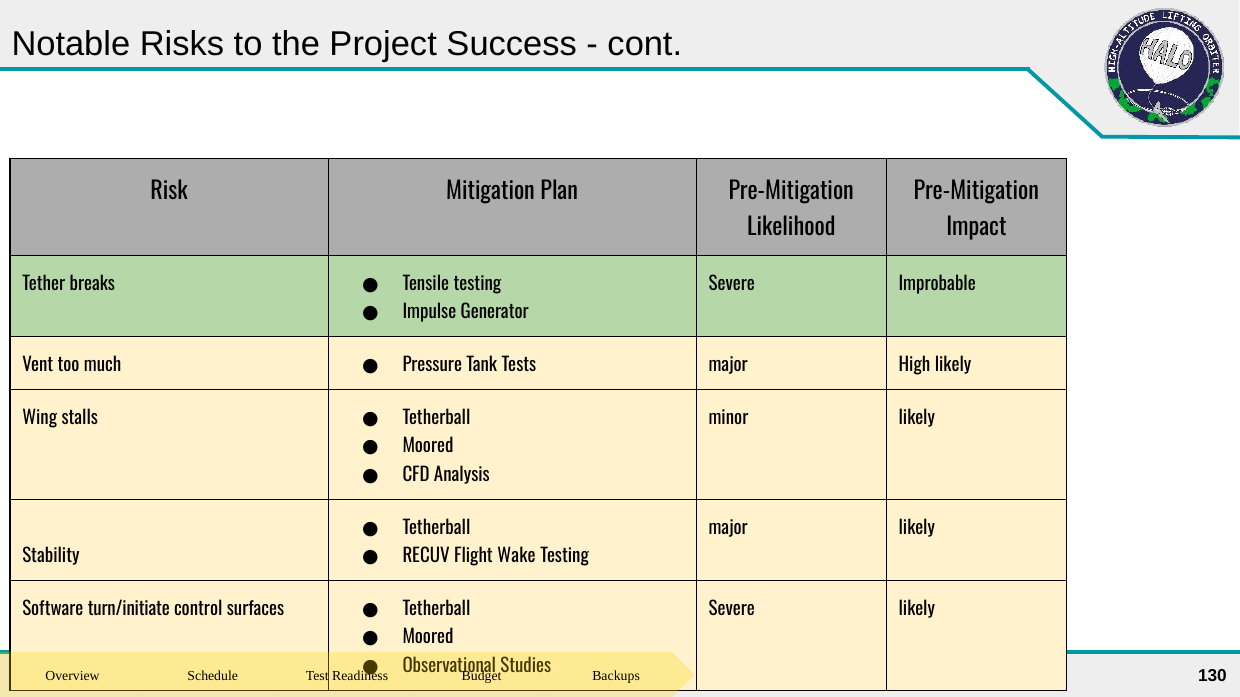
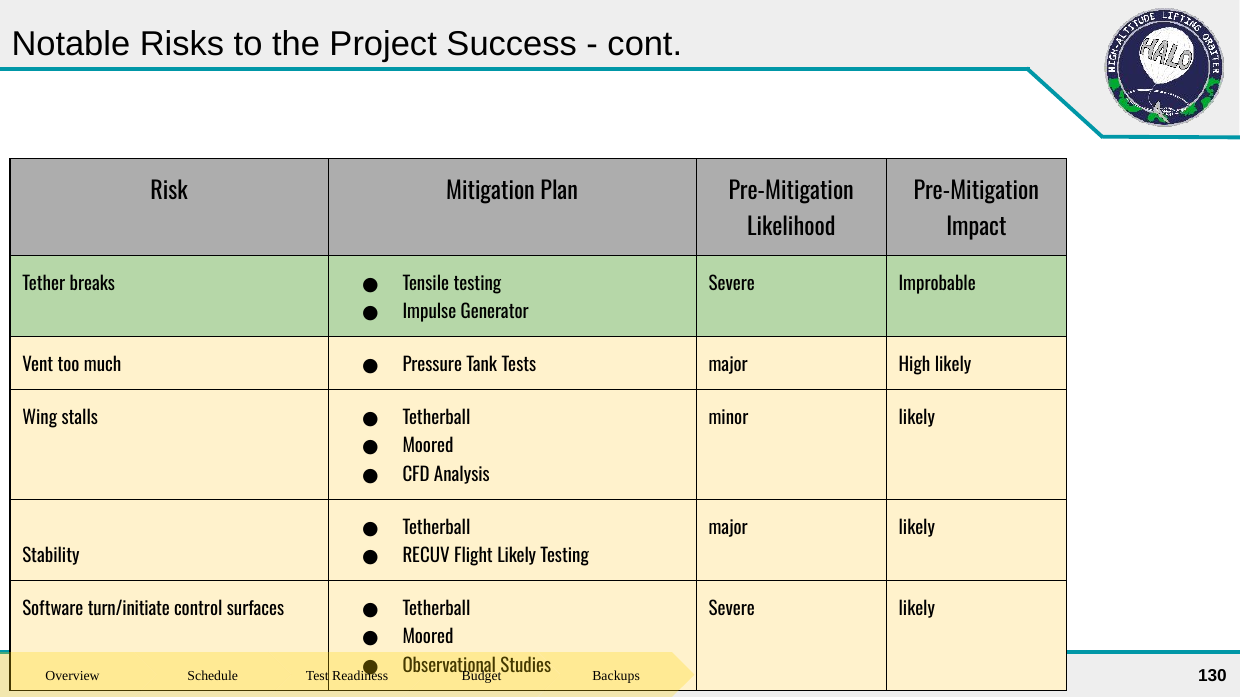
Flight Wake: Wake -> Likely (517, 557)
